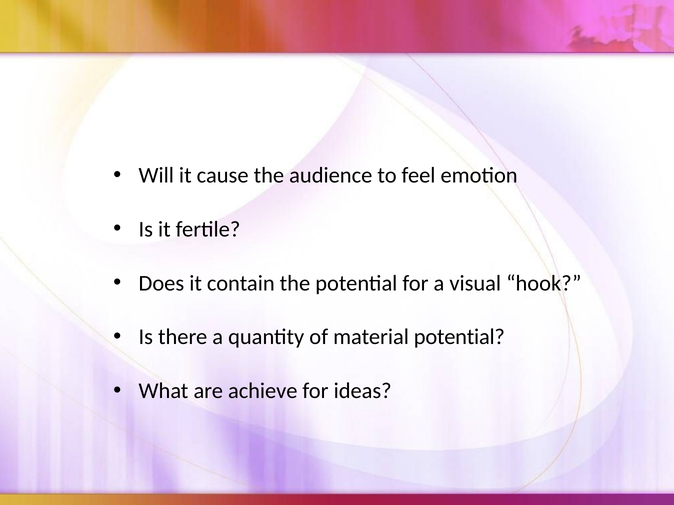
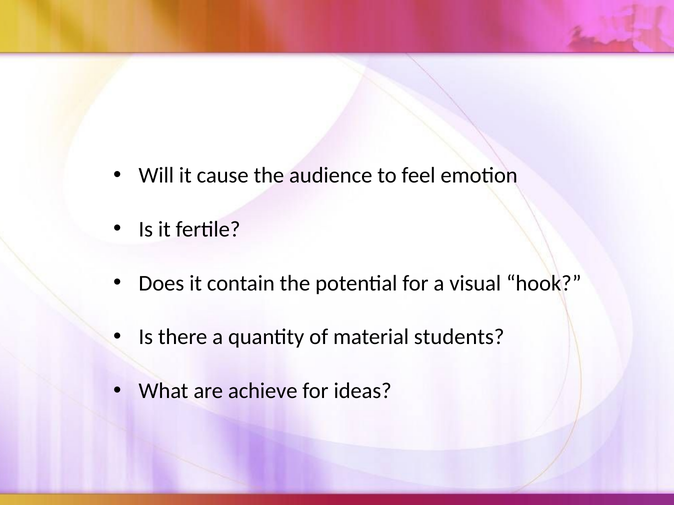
material potential: potential -> students (459, 337)
